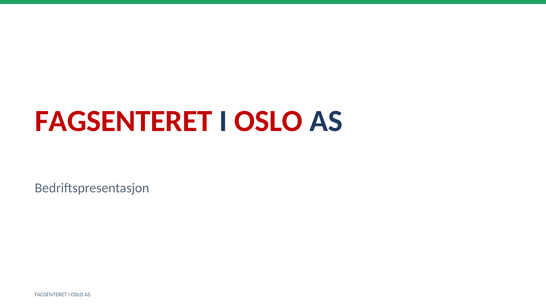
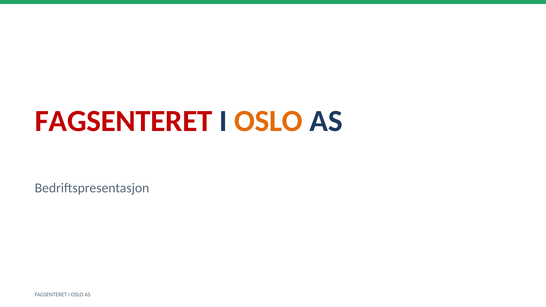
OSLO colour: red -> orange (268, 121)
